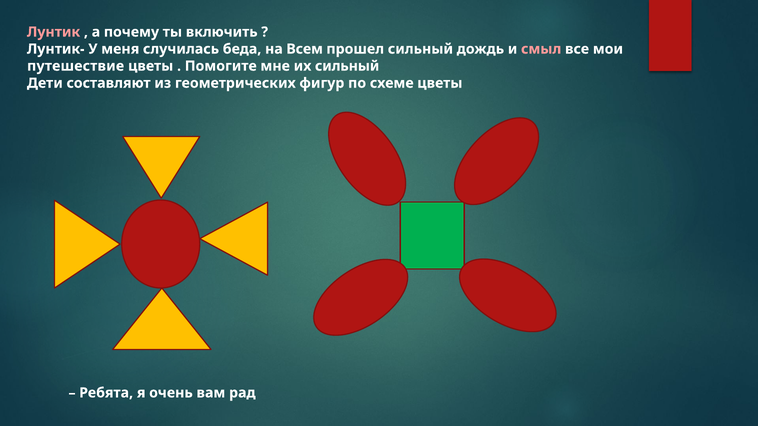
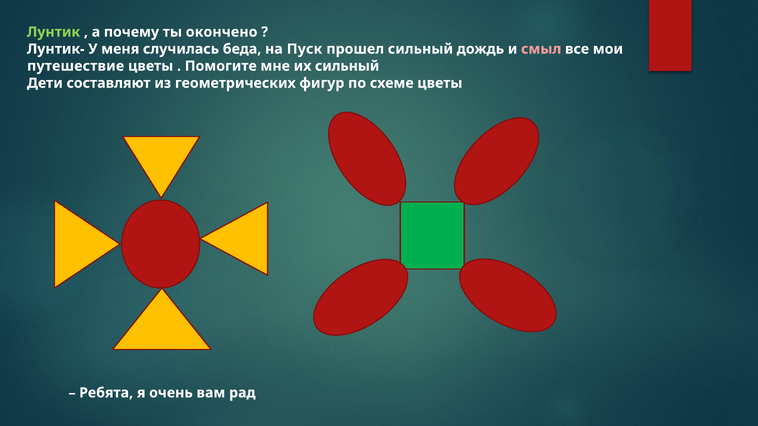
Лунтик colour: pink -> light green (54, 32)
включить: включить -> окончено (222, 32)
Всем: Всем -> Пуск (305, 49)
